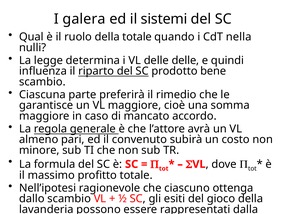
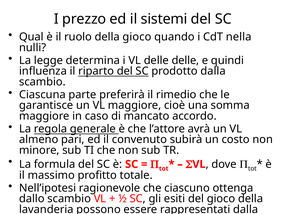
galera: galera -> prezzo (84, 19)
della totale: totale -> gioco (137, 37)
prodotto bene: bene -> dalla (213, 71)
